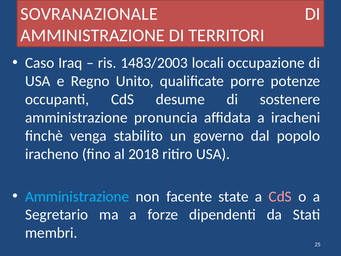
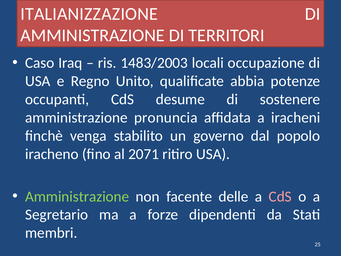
SOVRANAZIONALE: SOVRANAZIONALE -> ITALIANIZZAZIONE (89, 14)
porre: porre -> abbia (247, 81)
2018: 2018 -> 2071 (144, 154)
Amministrazione colour: light blue -> light green (77, 196)
state: state -> delle (234, 196)
